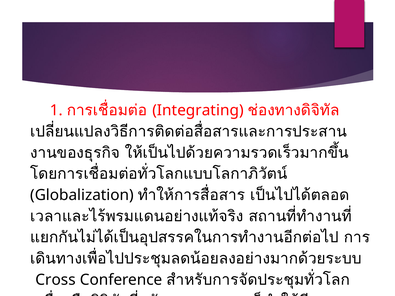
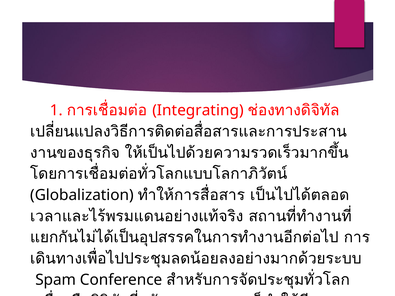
Cross: Cross -> Spam (56, 280)
